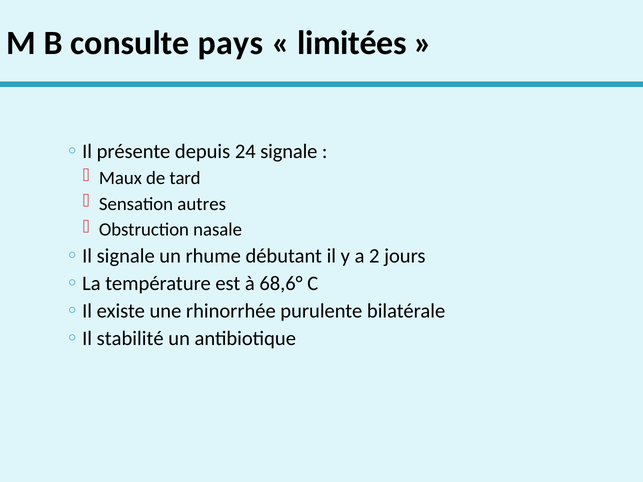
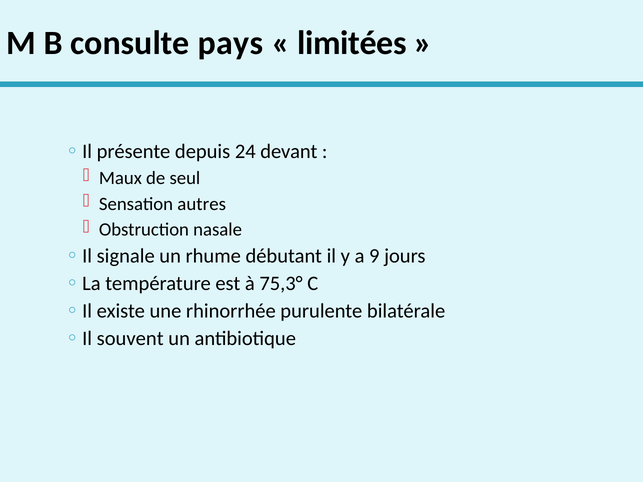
24 signale: signale -> devant (289, 152)
tard: tard -> seul (185, 178)
2: 2 -> 9 (374, 256)
68,6°: 68,6° -> 75,3° (281, 284)
stabilité: stabilité -> souvent (130, 339)
